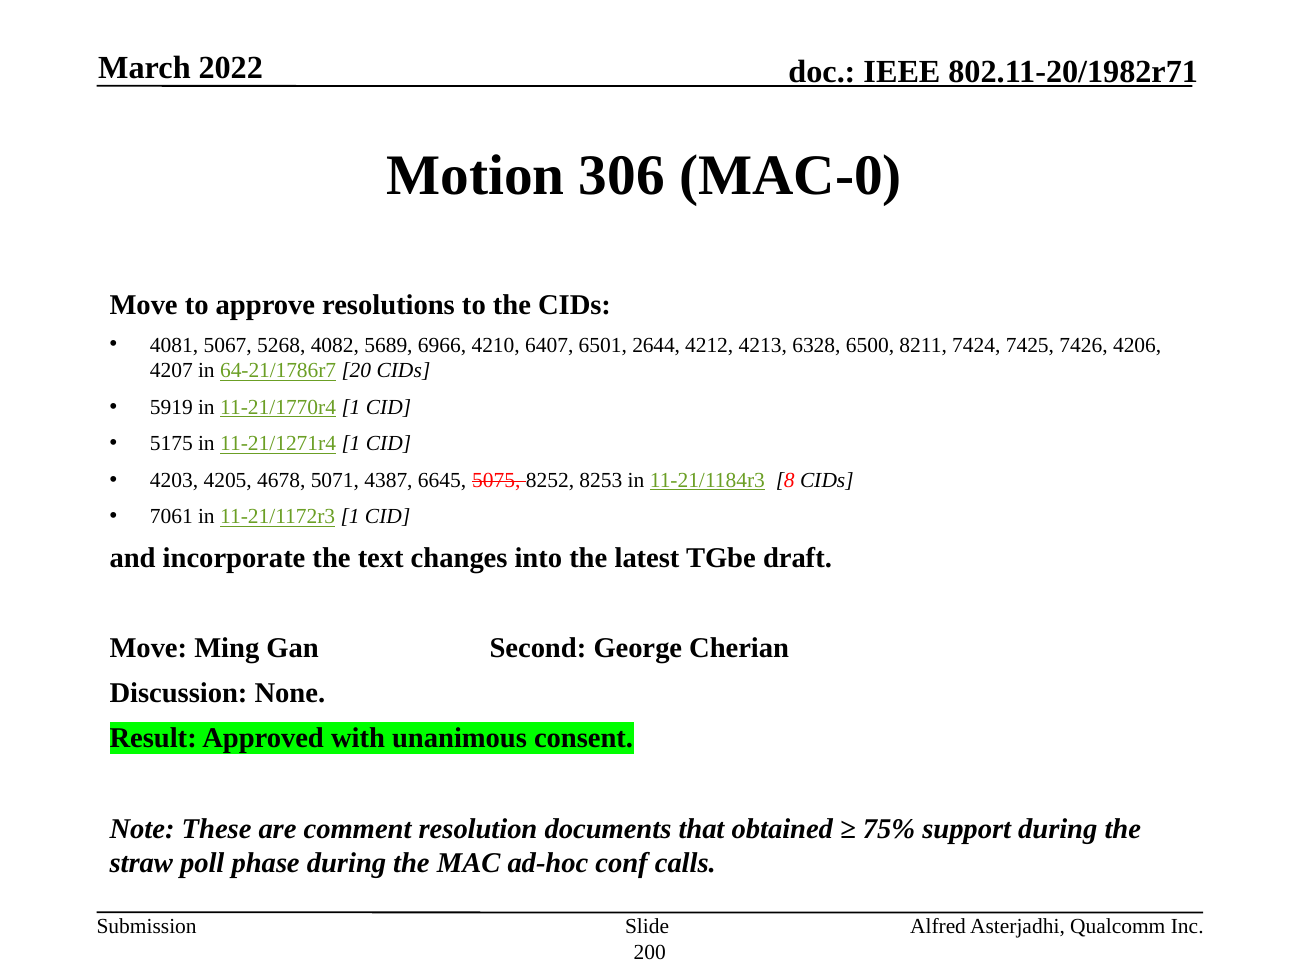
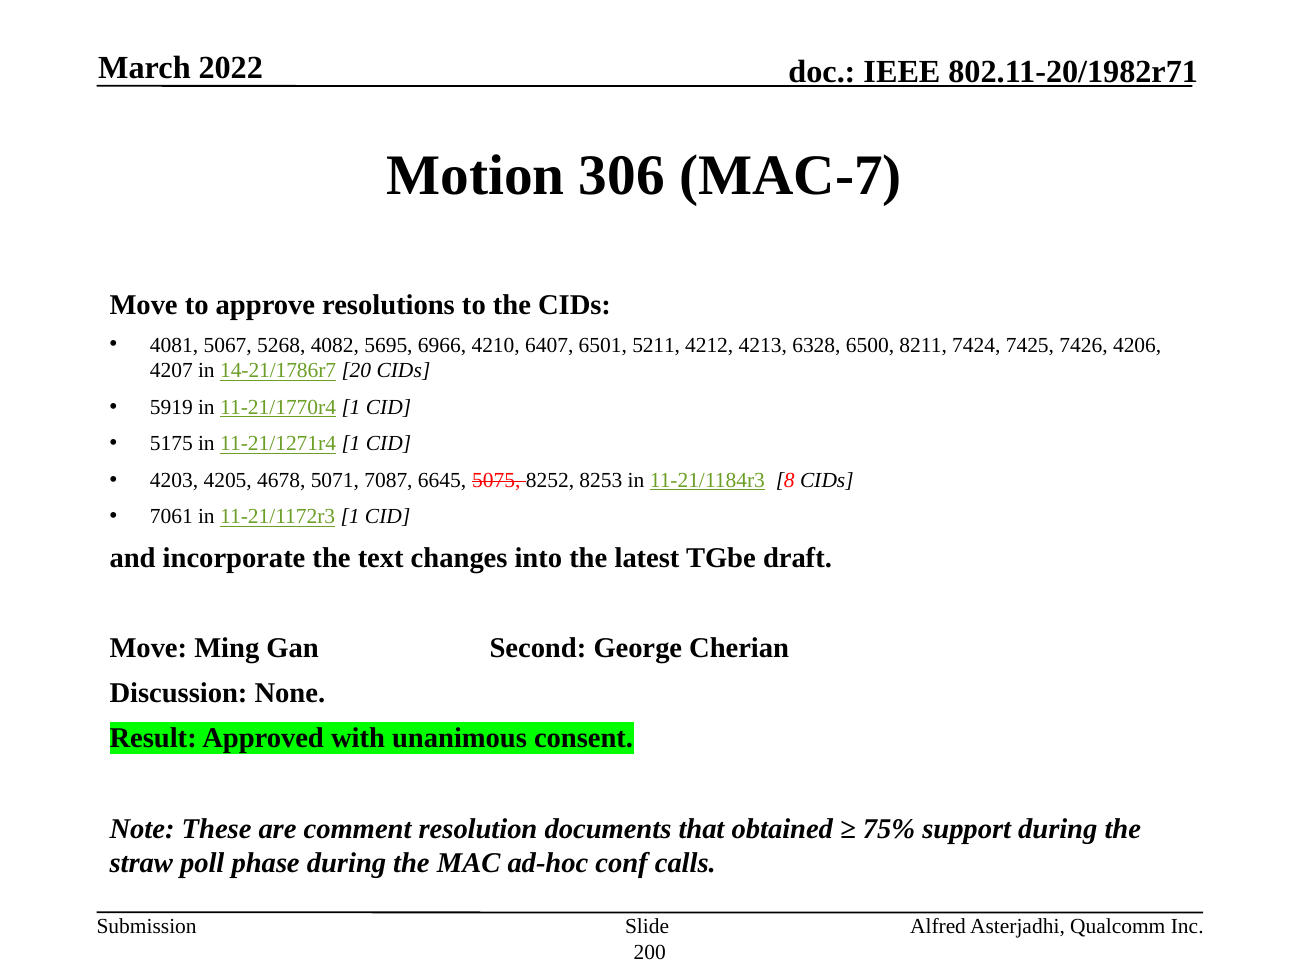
MAC-0: MAC-0 -> MAC-7 (790, 176)
5689: 5689 -> 5695 (388, 345)
2644: 2644 -> 5211 (656, 345)
64-21/1786r7: 64-21/1786r7 -> 14-21/1786r7 (278, 371)
4387: 4387 -> 7087 (388, 481)
